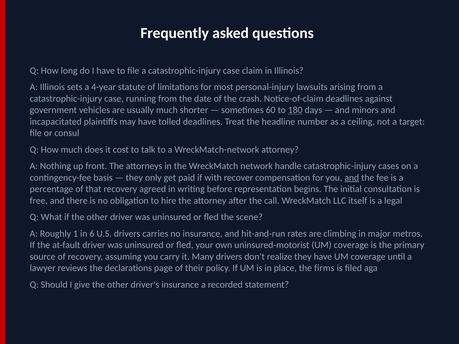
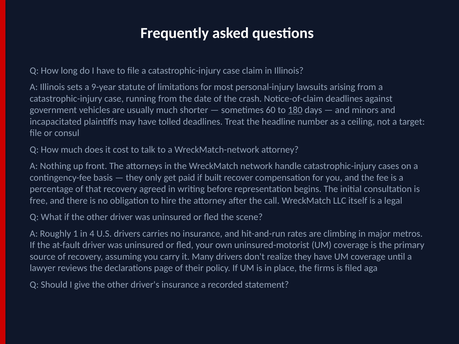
4-year: 4-year -> 9-year (104, 87)
with: with -> built (213, 178)
and underline: present -> none (352, 178)
6: 6 -> 4 (92, 234)
